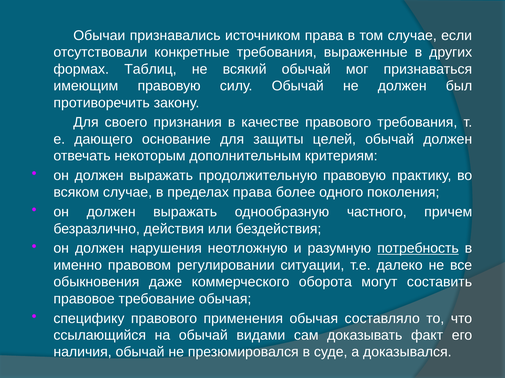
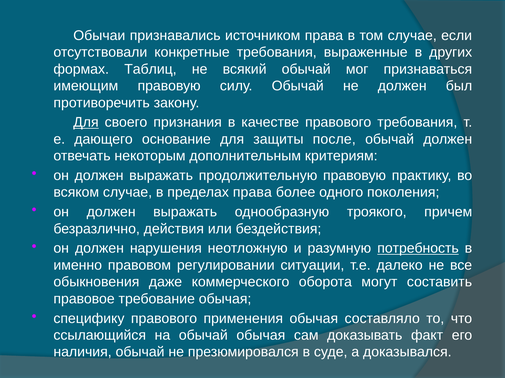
Для underline: none -> present (86, 123)
целей: целей -> после (334, 139)
частного: частного -> троякого (377, 212)
обычай видами: видами -> обычая (261, 336)
